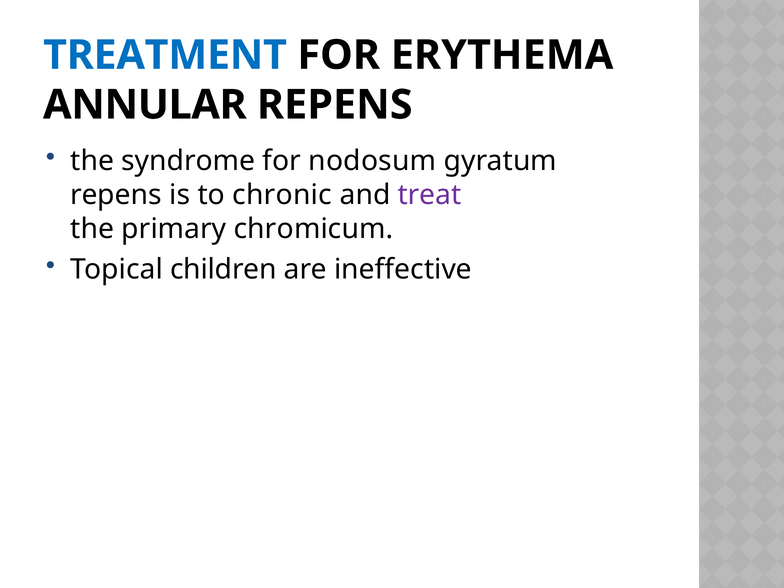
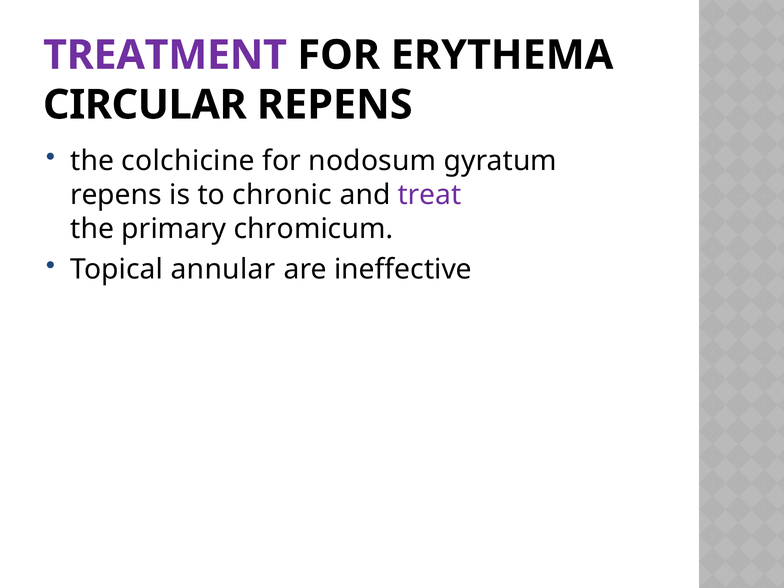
TREATMENT colour: blue -> purple (165, 55)
ANNULAR: ANNULAR -> CIRCULAR (145, 105)
syndrome: syndrome -> colchicine (188, 161)
children: children -> annular (223, 269)
